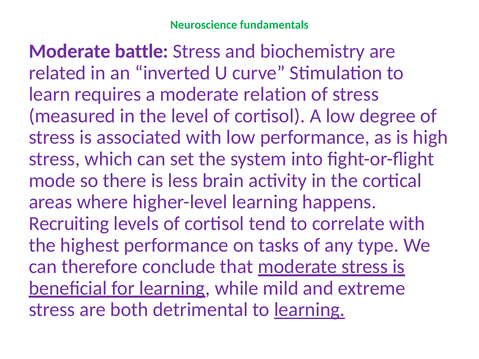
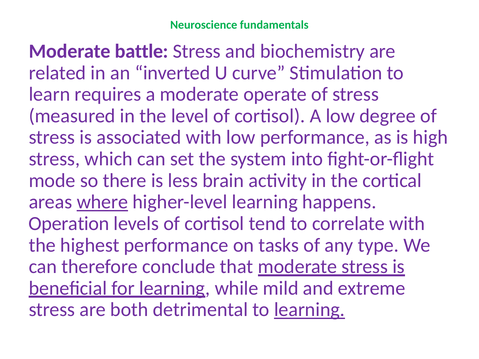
relation: relation -> operate (275, 94)
where underline: none -> present (102, 202)
Recruiting: Recruiting -> Operation (69, 224)
